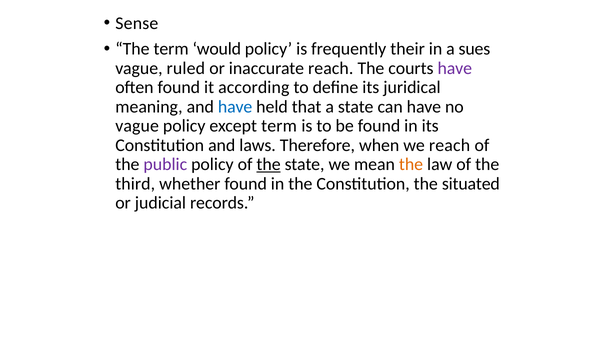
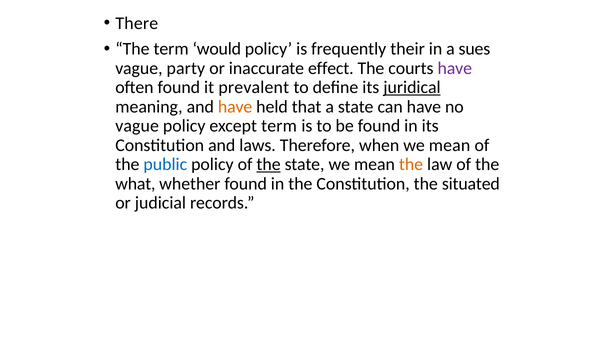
Sense: Sense -> There (137, 23)
ruled: ruled -> party (186, 68)
inaccurate reach: reach -> effect (331, 68)
according: according -> prevalent (254, 87)
juridical underline: none -> present (412, 87)
have colour: blue -> orange (235, 107)
when we reach: reach -> mean (450, 145)
public colour: purple -> blue (165, 164)
third: third -> what (135, 184)
